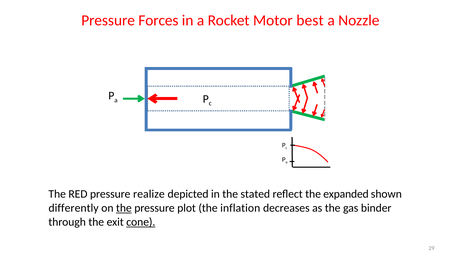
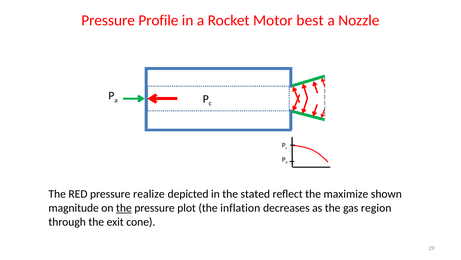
Forces: Forces -> Profile (158, 20)
expanded: expanded -> maximize (346, 194)
differently: differently -> magnitude (74, 207)
binder: binder -> region (376, 207)
cone underline: present -> none (141, 221)
